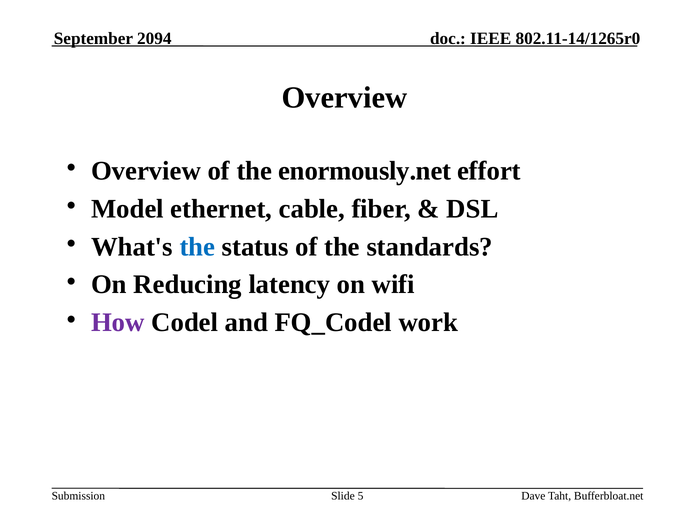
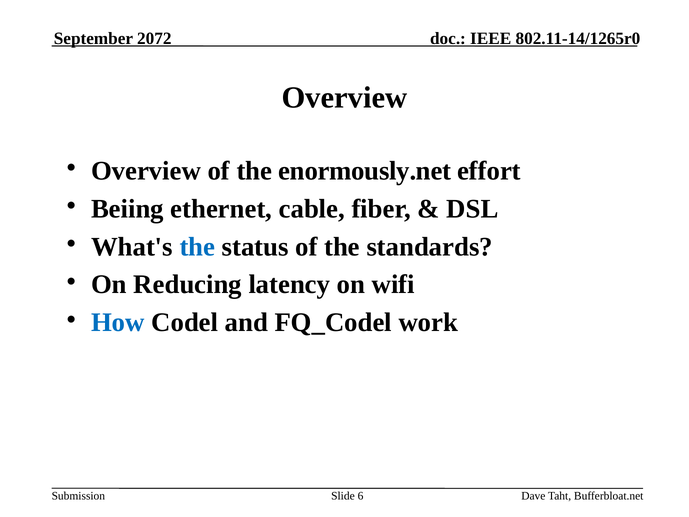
2094: 2094 -> 2072 (154, 38)
Model: Model -> Beiing (128, 209)
How colour: purple -> blue (118, 322)
5: 5 -> 6 (360, 496)
